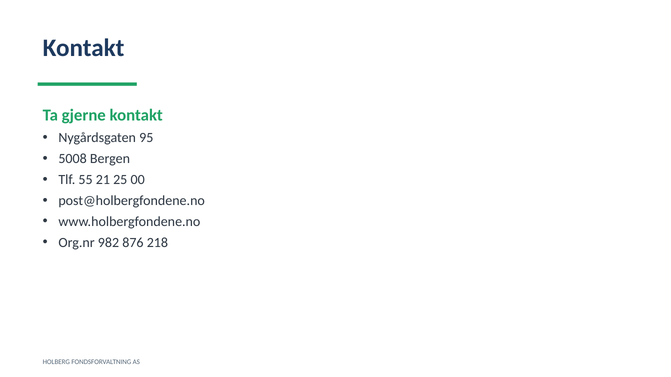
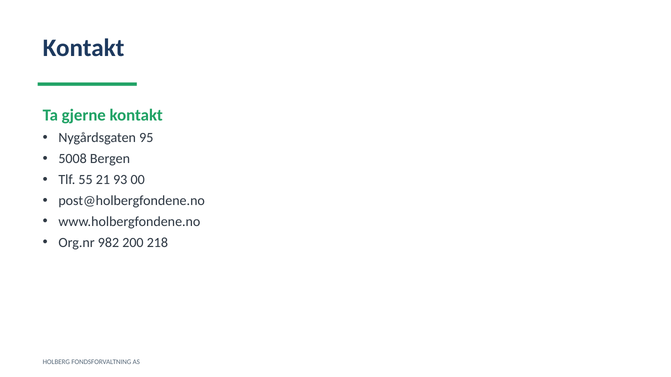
25: 25 -> 93 (120, 180)
876: 876 -> 200 (133, 243)
